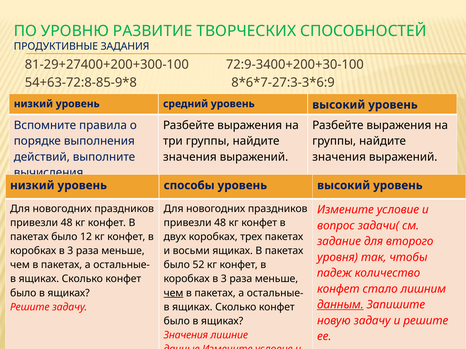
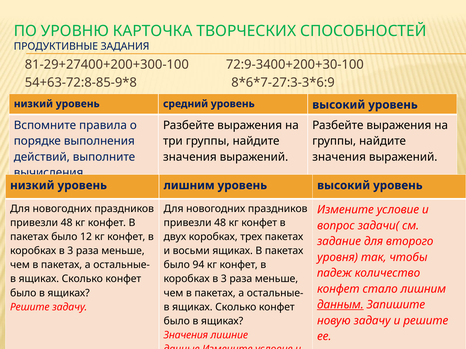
РАЗВИТИЕ: РАЗВИТИЕ -> КАРТОЧКА (153, 31)
уровень способы: способы -> лишним (189, 186)
52: 52 -> 94 (198, 265)
чем underline: present -> none (173, 293)
